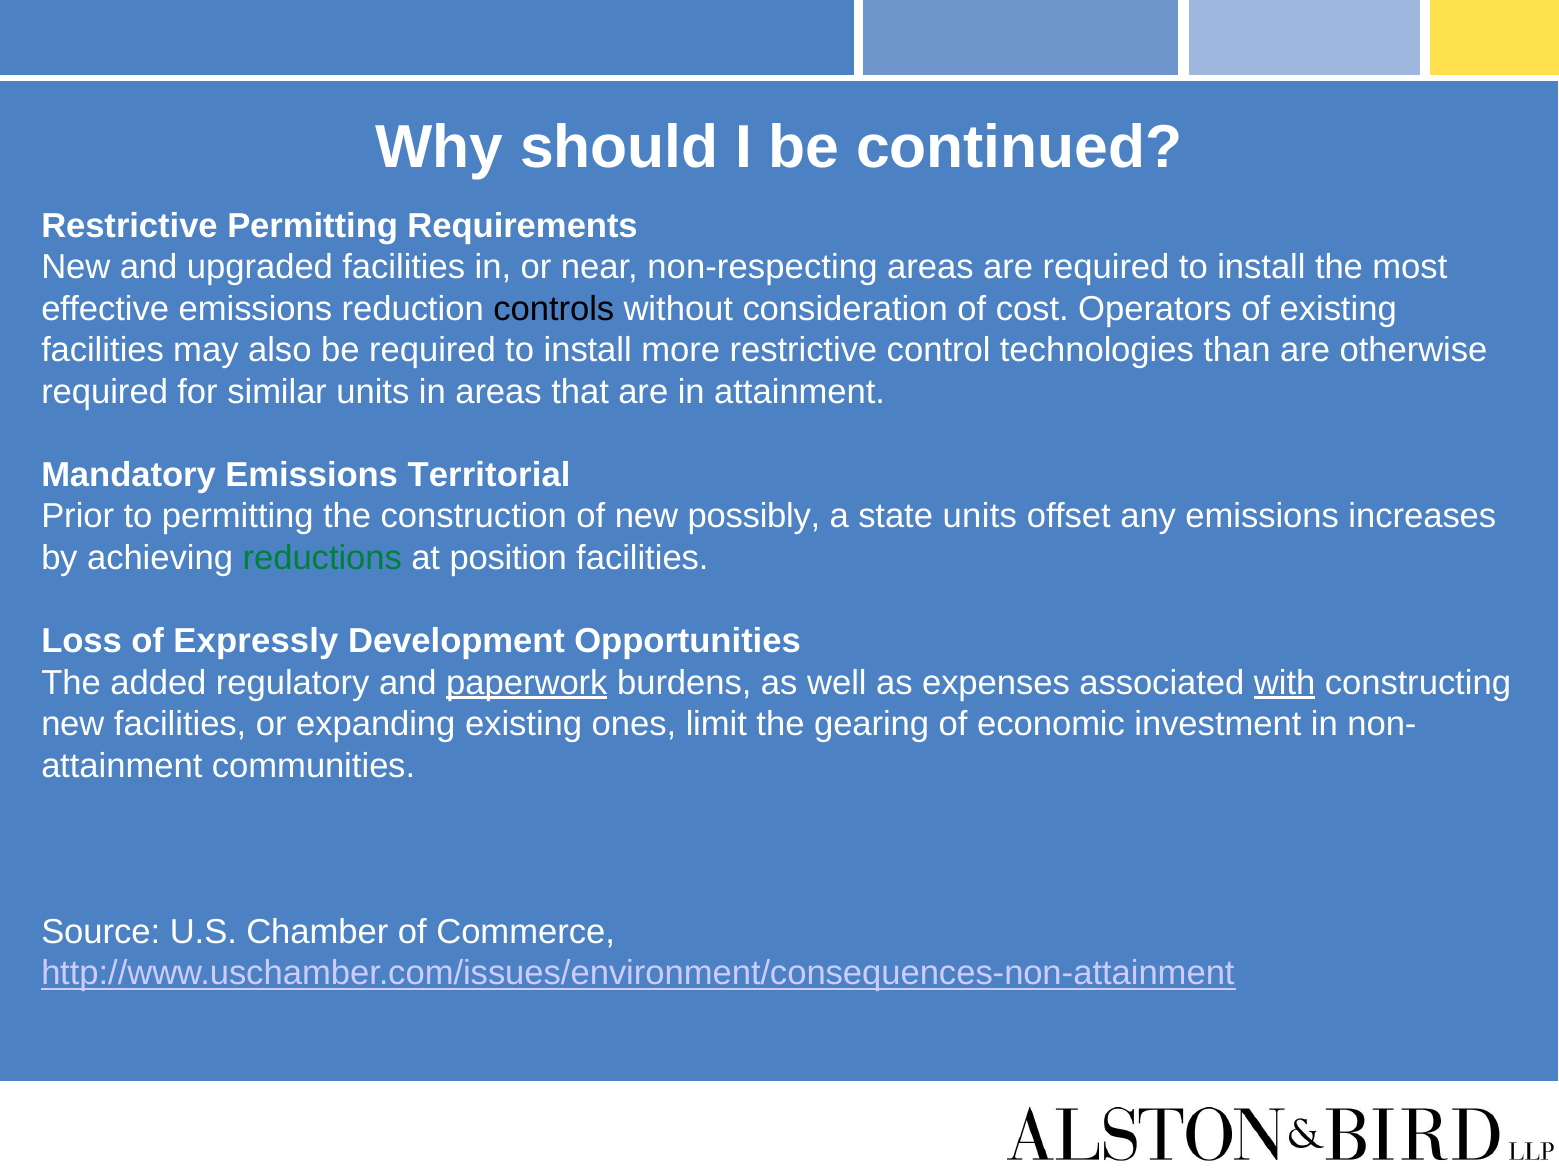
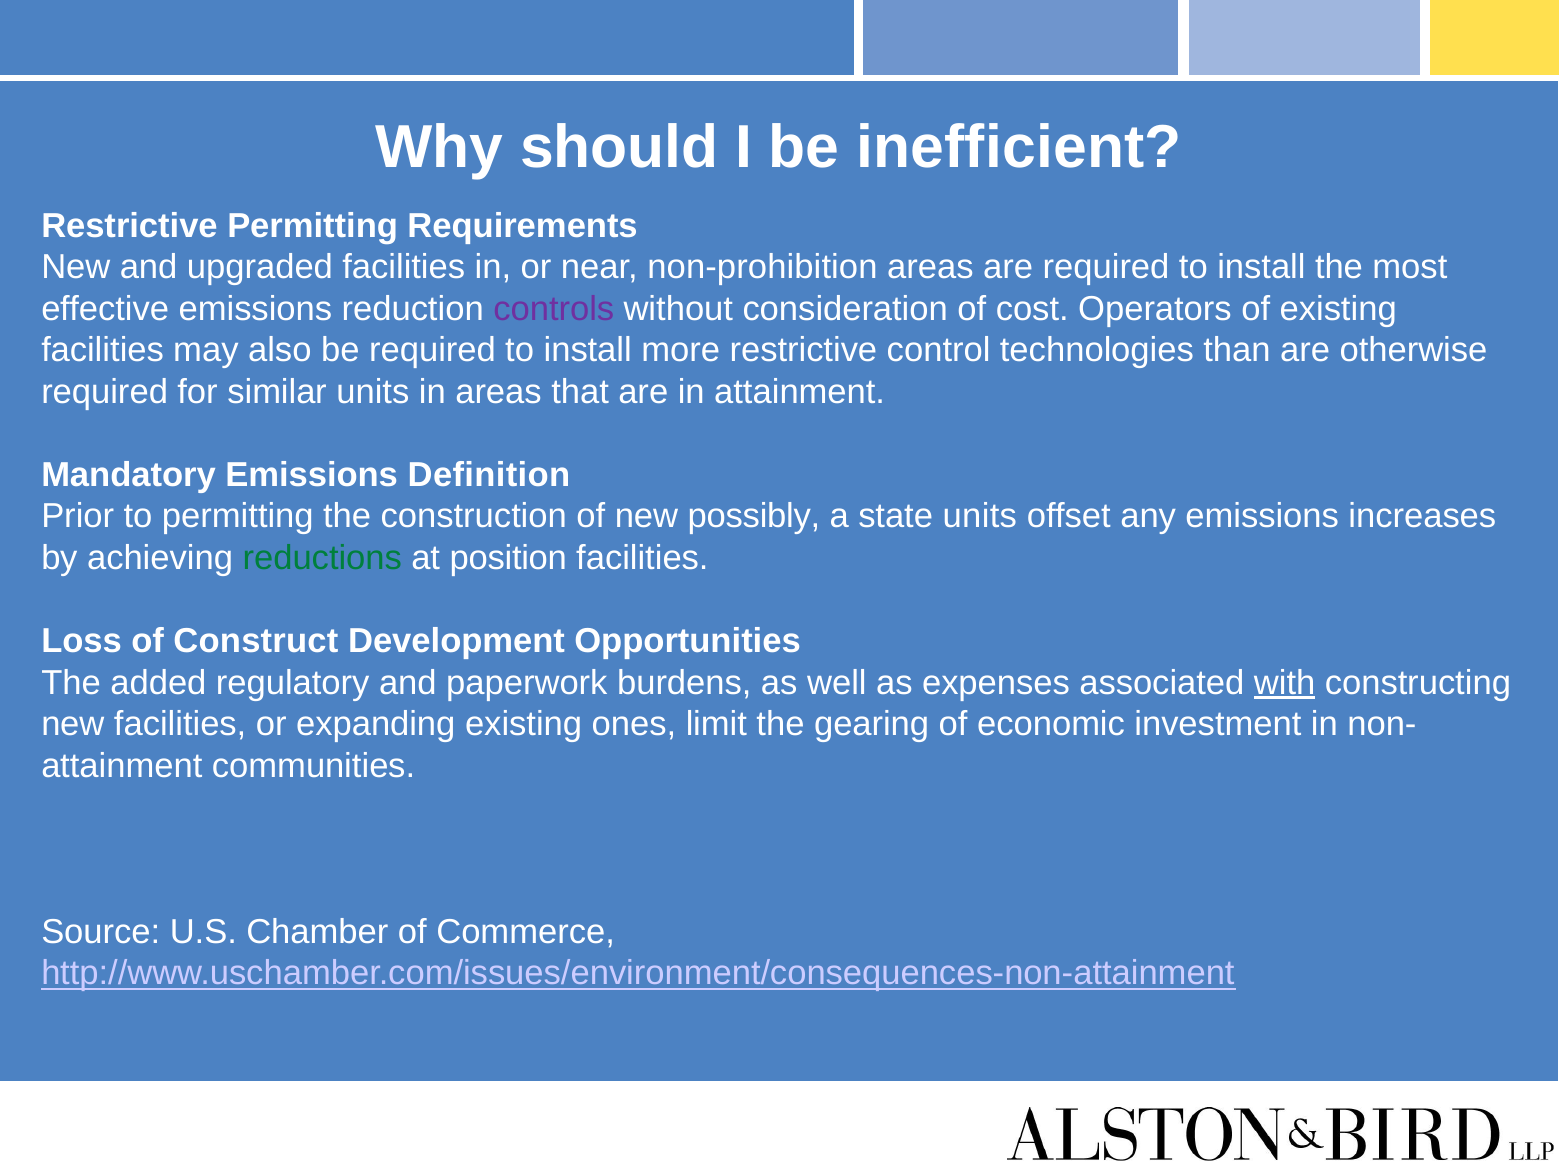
continued: continued -> inefficient (1019, 147)
non-respecting: non-respecting -> non-prohibition (762, 267)
controls colour: black -> purple (554, 309)
Territorial: Territorial -> Definition (489, 475)
Expressly: Expressly -> Construct (256, 641)
paperwork underline: present -> none (527, 683)
